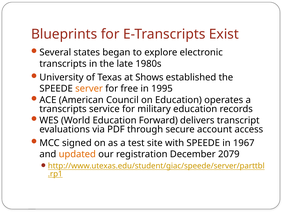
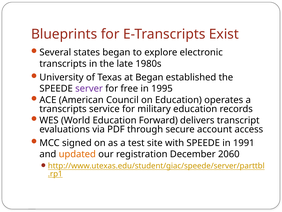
at Shows: Shows -> Began (149, 77)
server colour: orange -> purple (89, 88)
1967: 1967 -> 1991 (244, 143)
2079: 2079 -> 2060 (229, 154)
